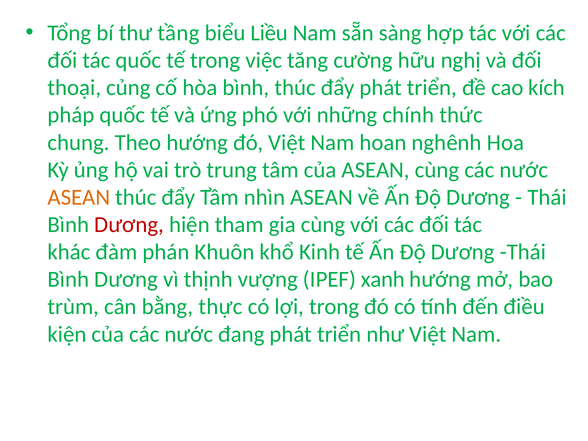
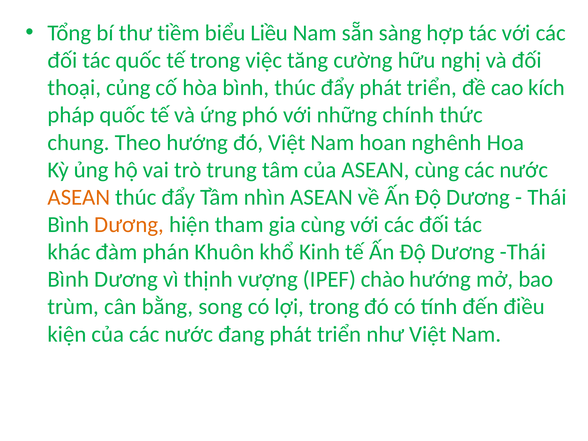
tầng: tầng -> tiềm (179, 33)
Dương colour: red -> orange (129, 225)
xanh: xanh -> chào (383, 279)
thực: thực -> song (221, 307)
